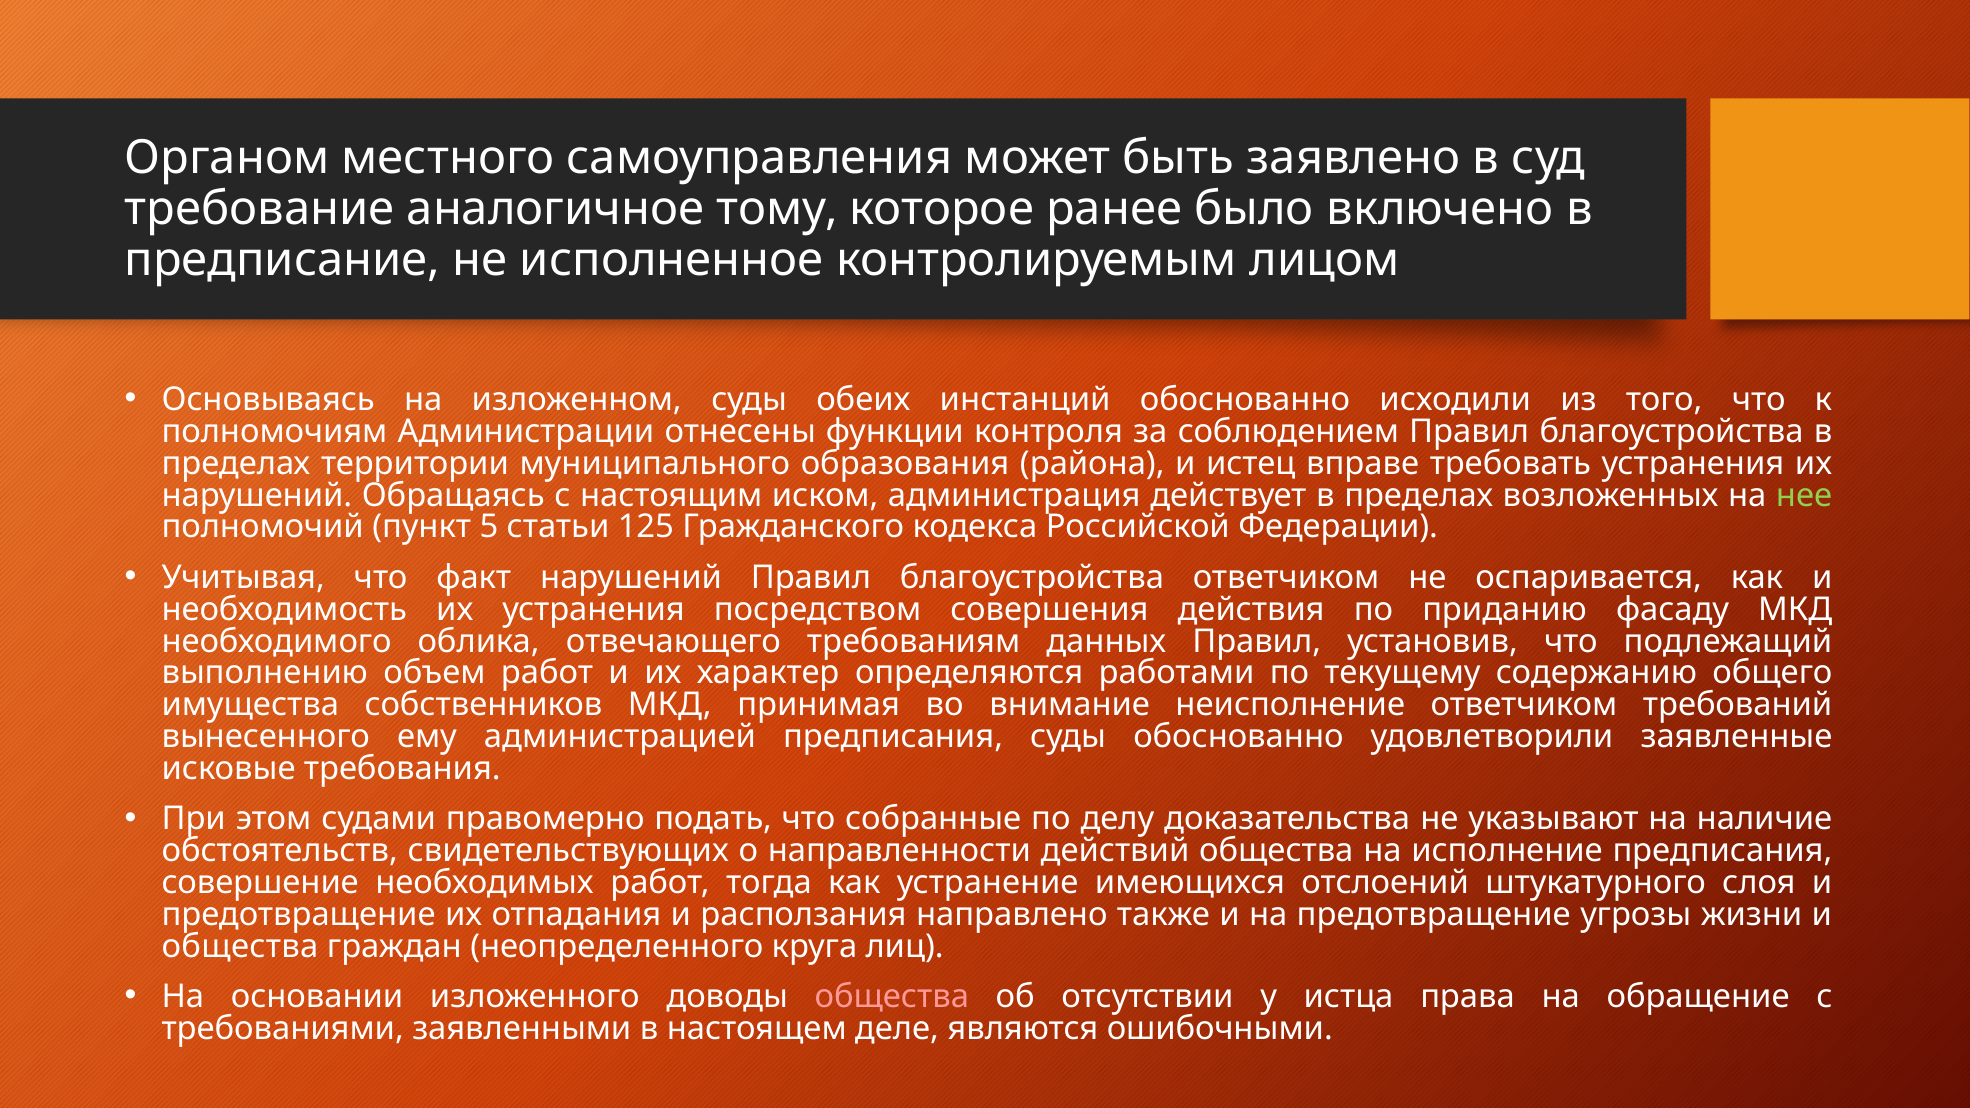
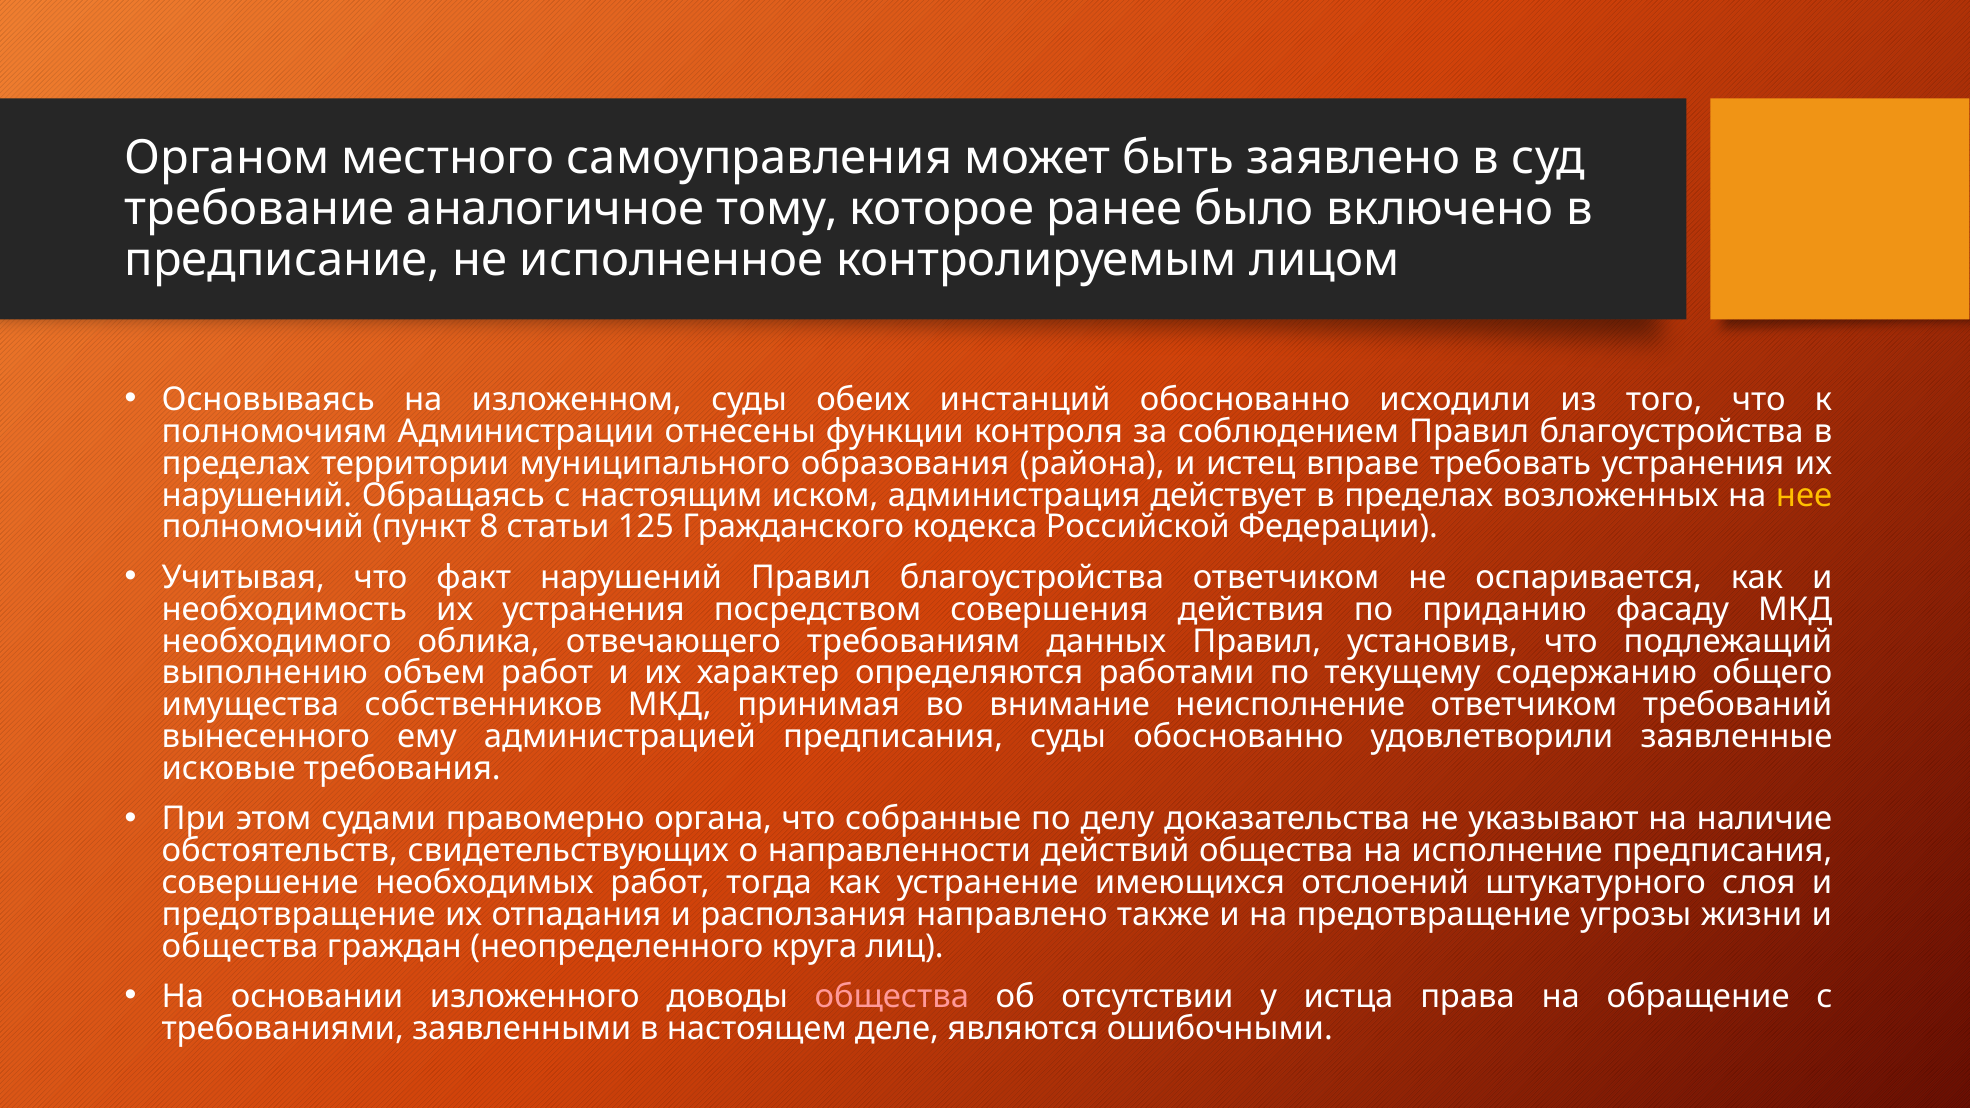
нее colour: light green -> yellow (1804, 495)
5: 5 -> 8 (489, 527)
подать: подать -> органа (713, 819)
